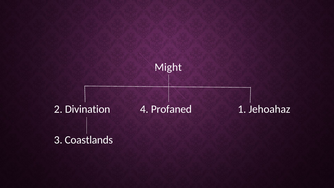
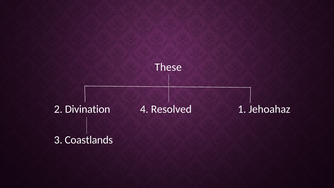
Might: Might -> These (168, 67)
Profaned: Profaned -> Resolved (171, 109)
